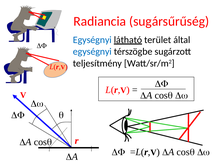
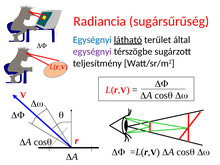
egységnyi colour: blue -> purple (92, 52)
